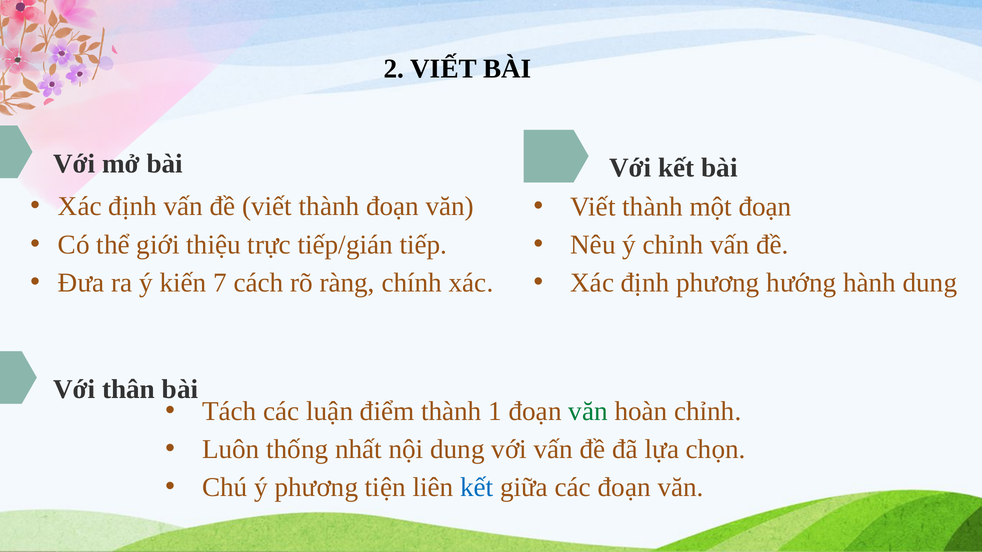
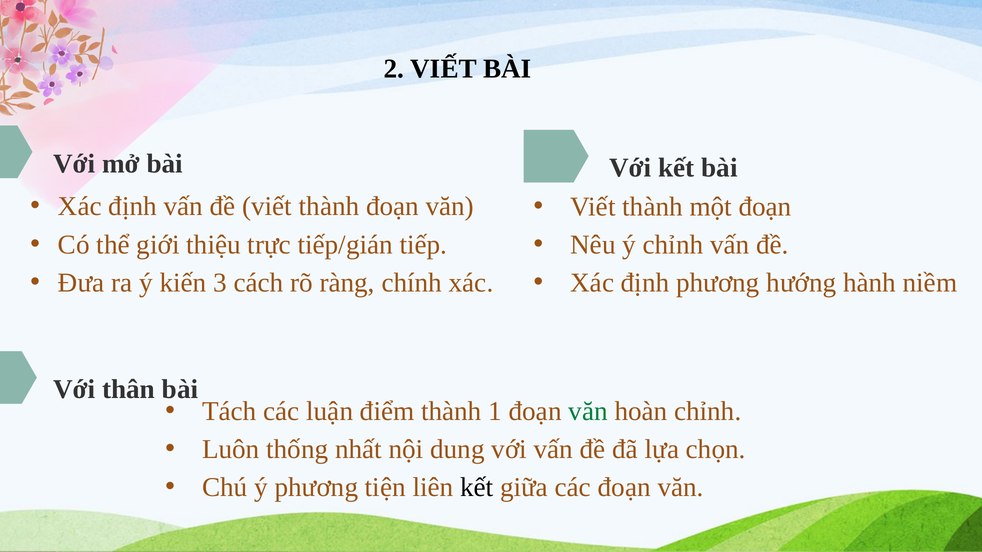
7: 7 -> 3 (220, 283)
hành dung: dung -> niềm (930, 283)
kết colour: blue -> black (477, 488)
